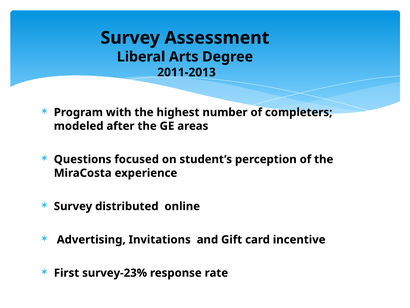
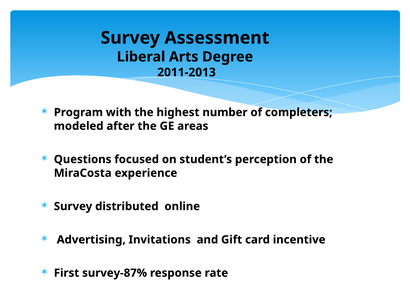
survey-23%: survey-23% -> survey-87% (115, 273)
